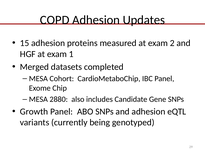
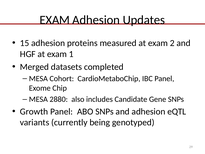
COPD: COPD -> EXAM (55, 20)
